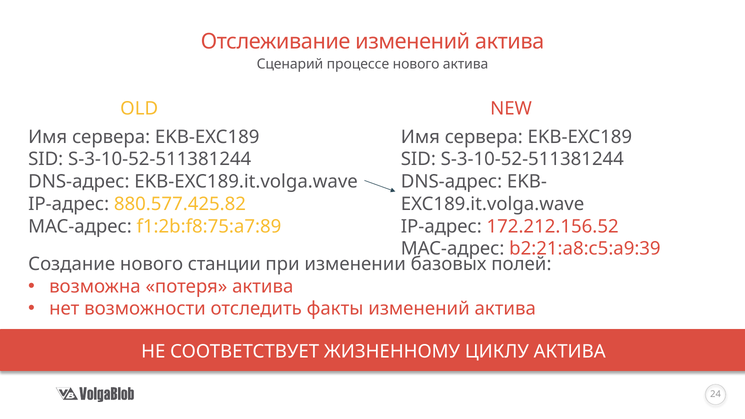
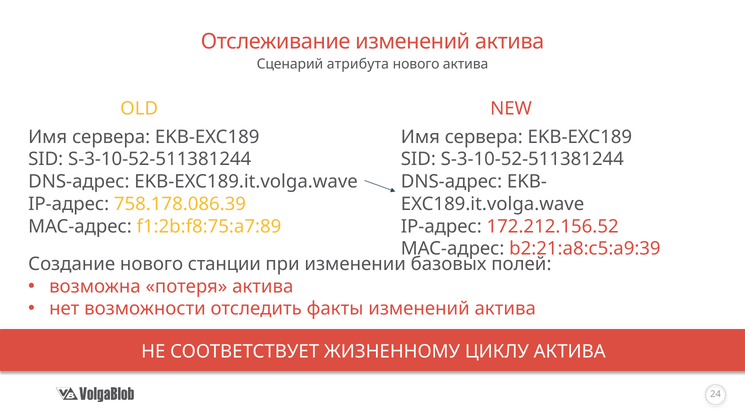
процессе: процессе -> атрибута (358, 64)
880.577.425.82: 880.577.425.82 -> 758.178.086.39 (180, 204)
